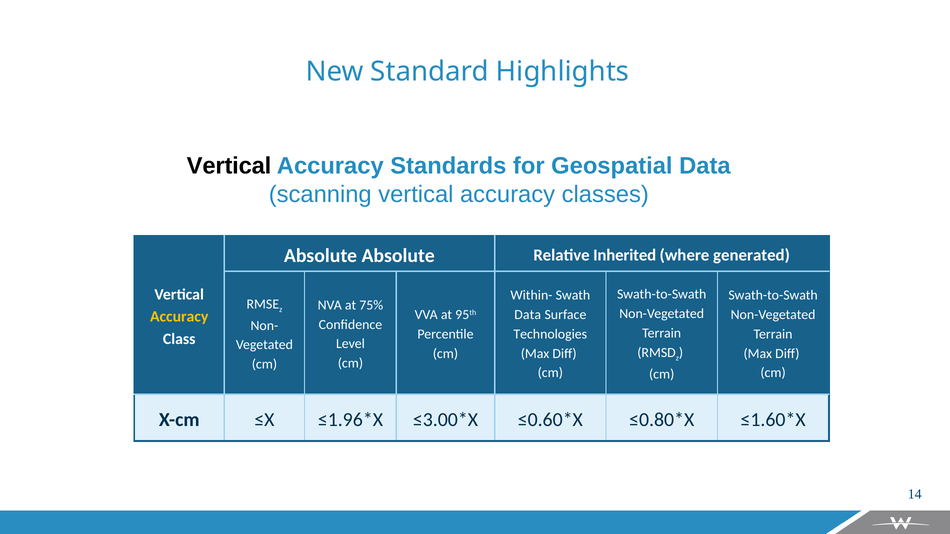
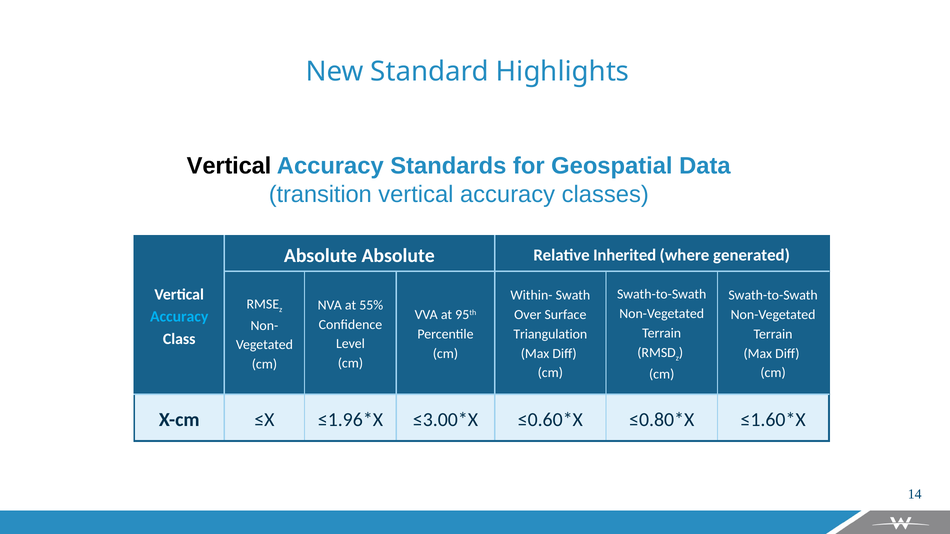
scanning: scanning -> transition (320, 195)
75%: 75% -> 55% (371, 305)
Data: Data -> Over (528, 315)
Accuracy colour: yellow -> light blue (179, 317)
Technologies: Technologies -> Triangulation (550, 334)
